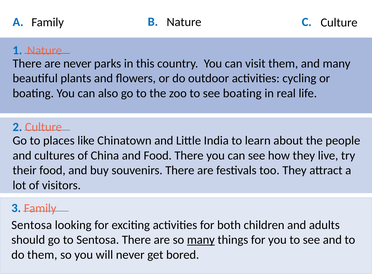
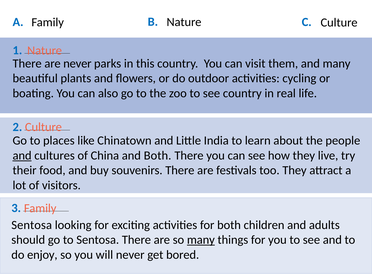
see boating: boating -> country (242, 93)
and underline: none -> present (22, 156)
and Food: Food -> Both (158, 156)
do them: them -> enjoy (42, 255)
